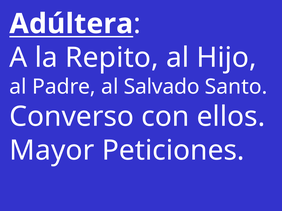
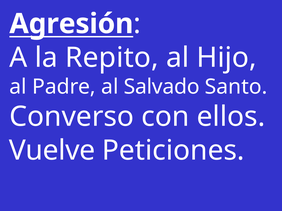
Adúltera: Adúltera -> Agresión (71, 24)
Mayor: Mayor -> Vuelve (52, 151)
